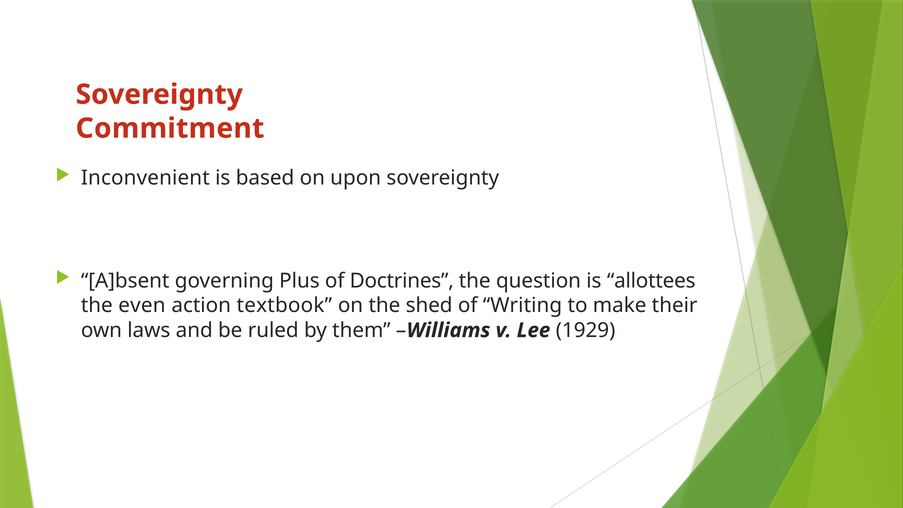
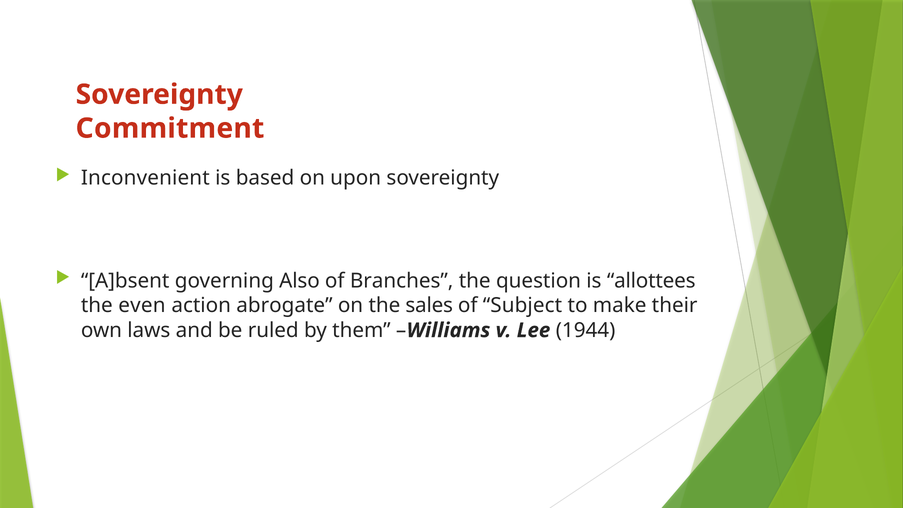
Plus: Plus -> Also (299, 281)
Doctrines: Doctrines -> Branches (402, 281)
textbook: textbook -> abrogate (284, 306)
shed: shed -> sales (429, 306)
Writing: Writing -> Subject (522, 306)
1929: 1929 -> 1944 (586, 330)
